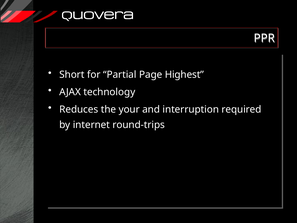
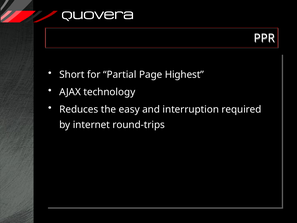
your: your -> easy (129, 109)
